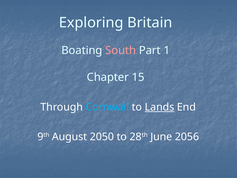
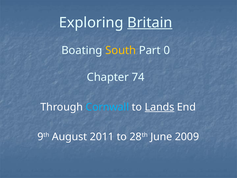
Britain underline: none -> present (150, 23)
South colour: pink -> yellow (121, 50)
1: 1 -> 0 (167, 50)
15: 15 -> 74 (138, 77)
2050: 2050 -> 2011 (102, 136)
2056: 2056 -> 2009 (187, 136)
